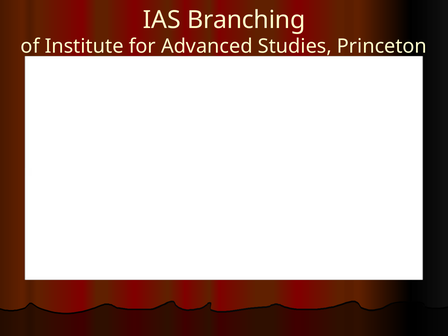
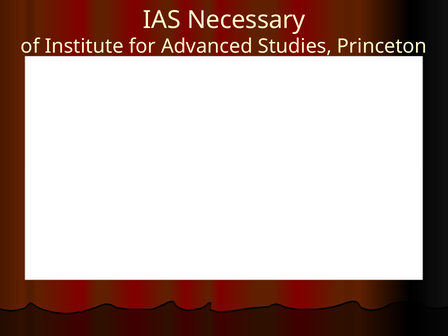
Branching: Branching -> Necessary (246, 20)
